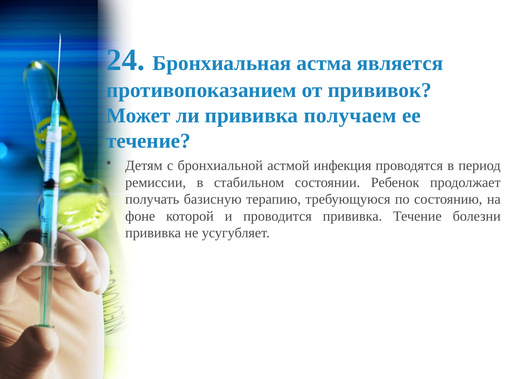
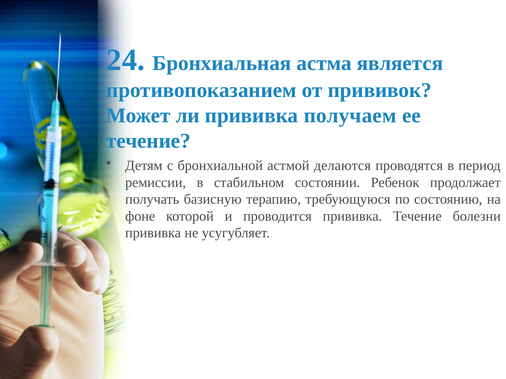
инфекция: инфекция -> делаются (342, 166)
